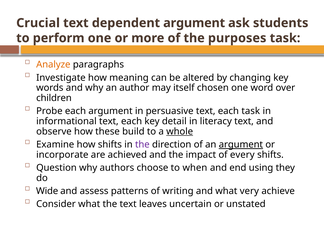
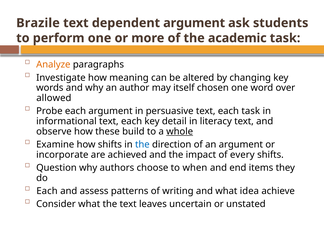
Crucial: Crucial -> Brazile (38, 23)
purposes: purposes -> academic (237, 38)
children: children -> allowed (54, 98)
the colour: purple -> blue (142, 145)
argument underline: present -> none (241, 145)
using: using -> items (261, 168)
Wide: Wide -> Each (47, 191)
very: very -> idea (249, 191)
